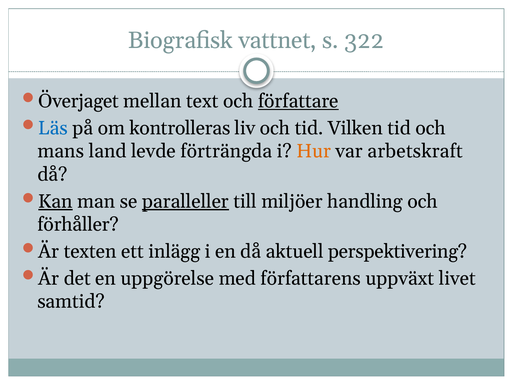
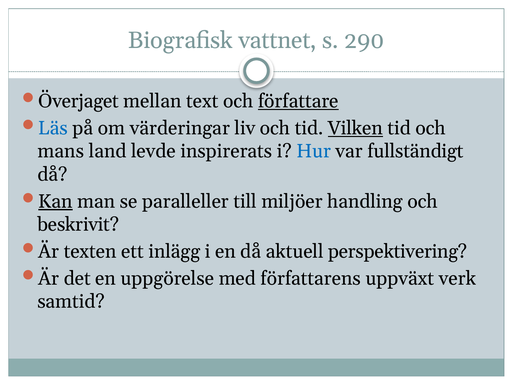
322: 322 -> 290 (364, 40)
kontrolleras: kontrolleras -> värderingar (180, 128)
Vilken underline: none -> present (355, 128)
förträngda: förträngda -> inspirerats (226, 151)
Hur colour: orange -> blue (314, 151)
arbetskraft: arbetskraft -> fullständigt (415, 151)
paralleller underline: present -> none (185, 201)
förhåller: förhåller -> beskrivit (78, 224)
livet: livet -> verk (457, 278)
